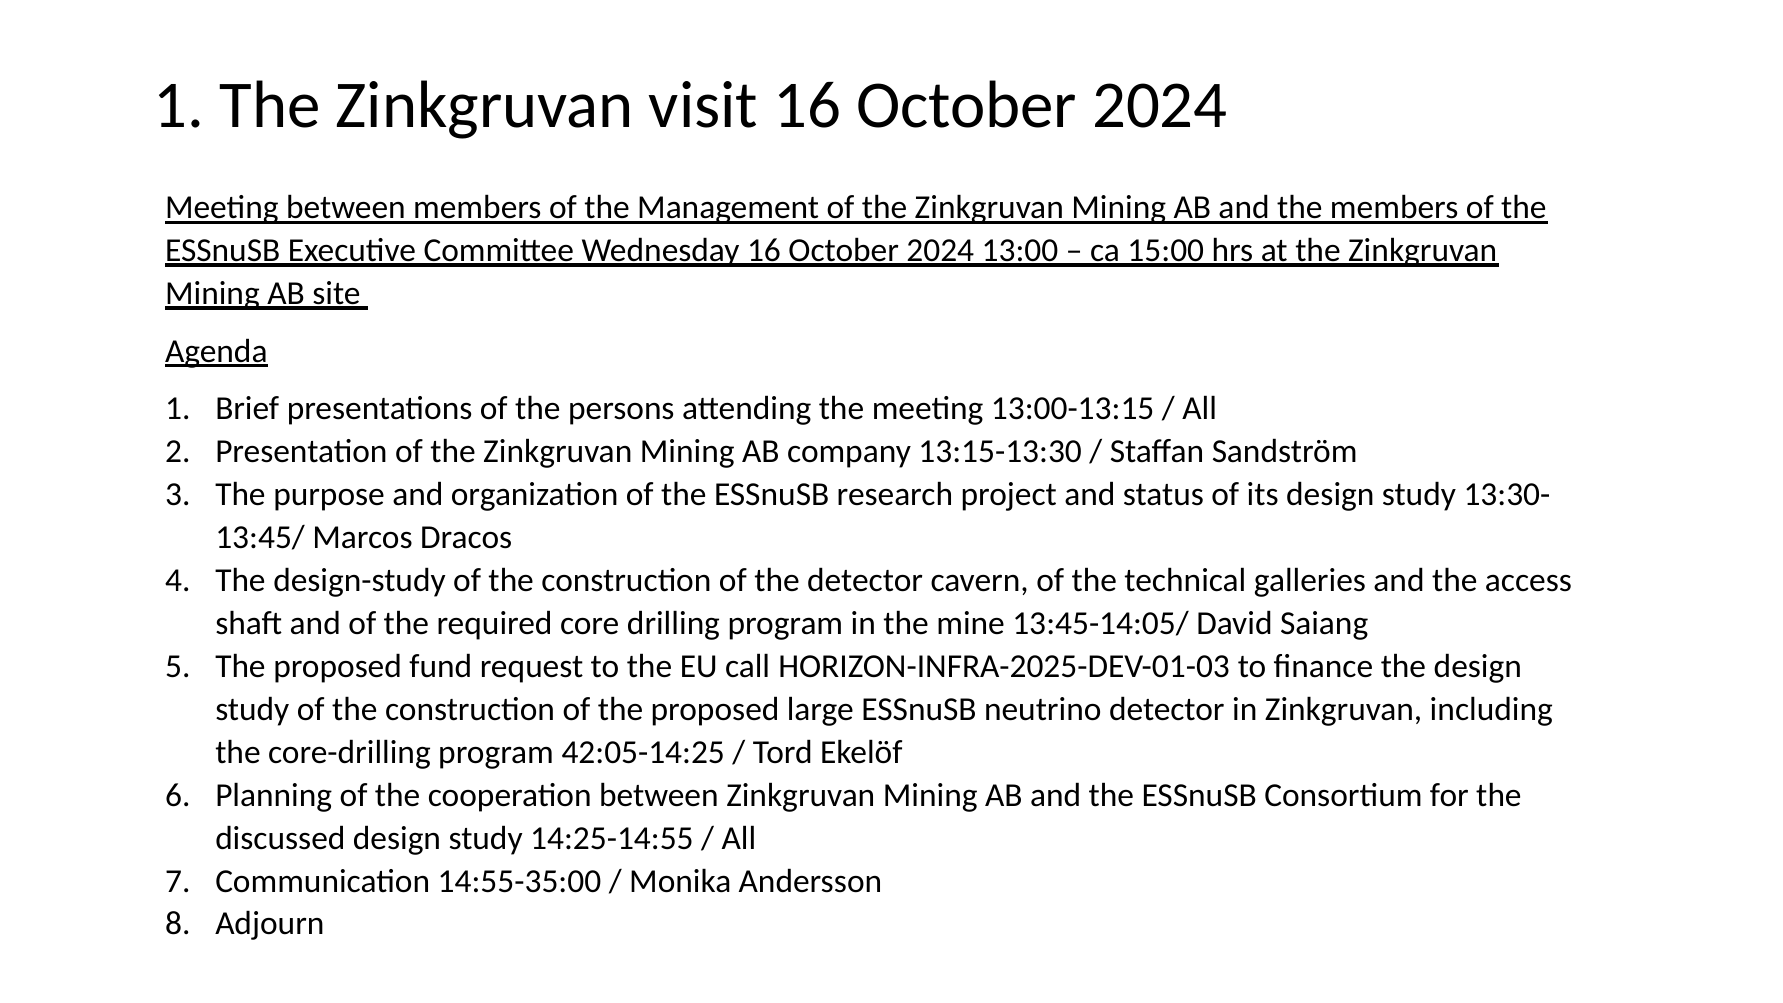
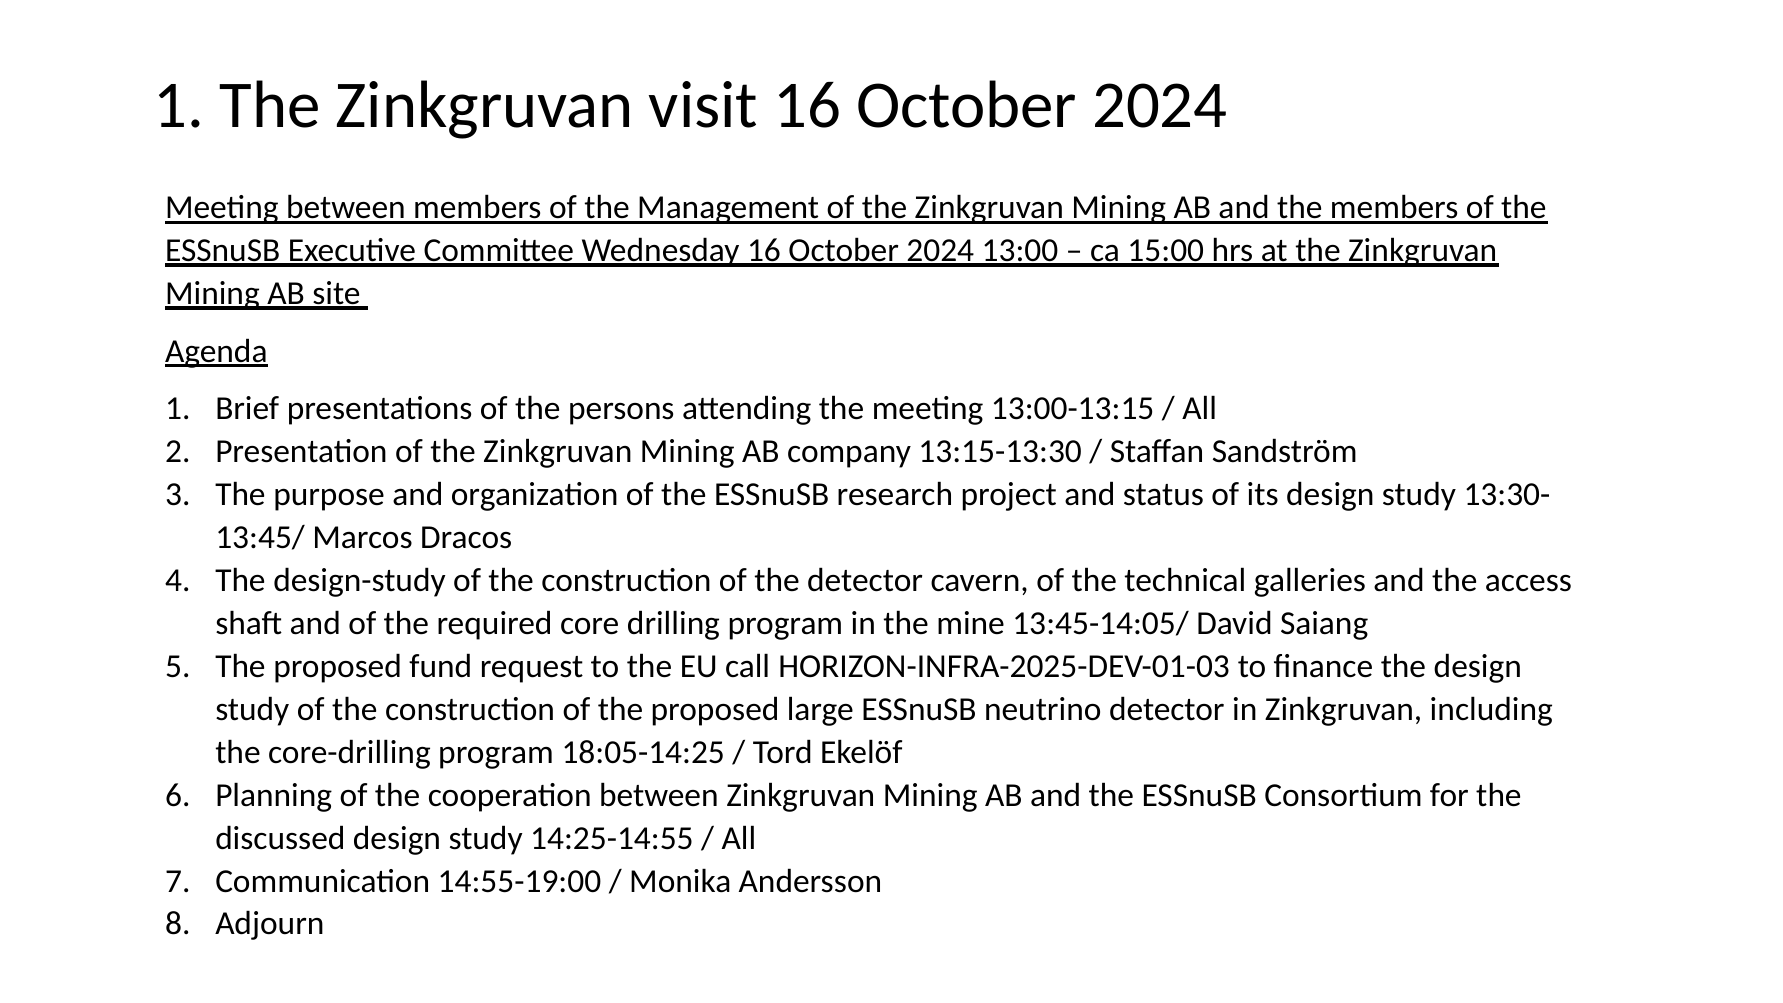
42:05-14:25: 42:05-14:25 -> 18:05-14:25 (643, 752)
14:55-35:00: 14:55-35:00 -> 14:55-19:00 (519, 881)
